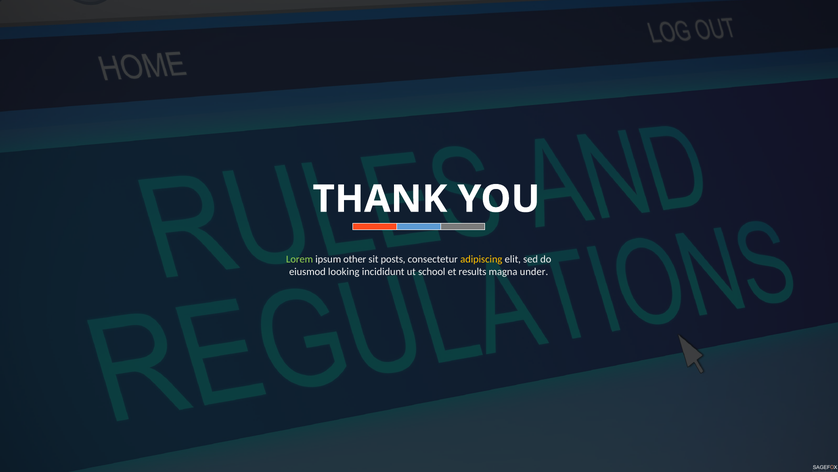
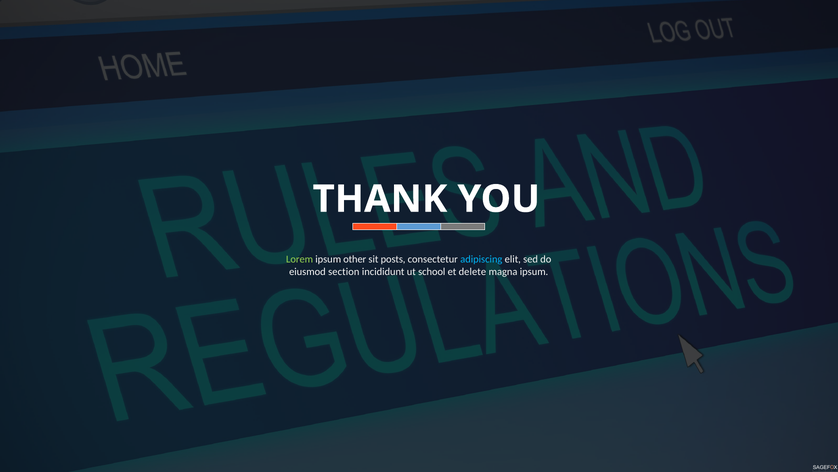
adipiscing colour: yellow -> light blue (481, 259)
looking: looking -> section (344, 271)
results: results -> delete (472, 271)
magna under: under -> ipsum (534, 271)
